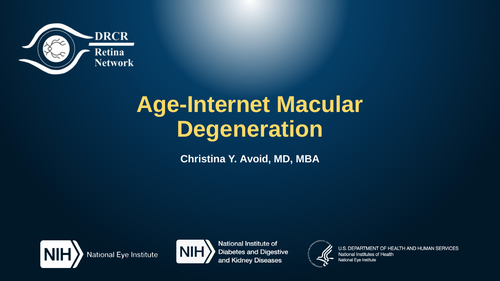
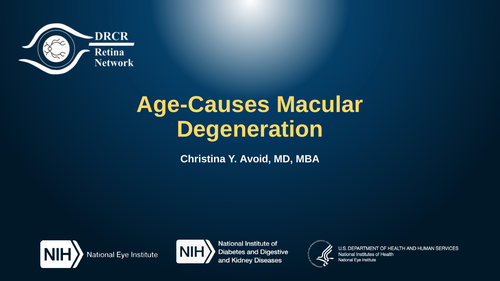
Age-Internet: Age-Internet -> Age-Causes (203, 105)
